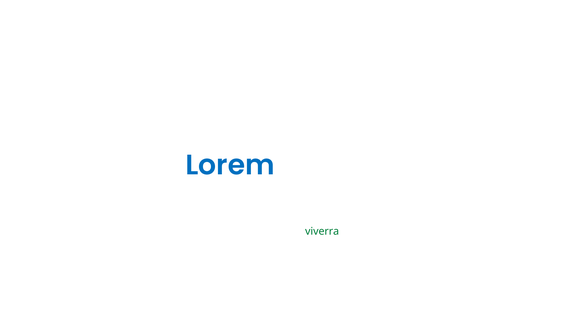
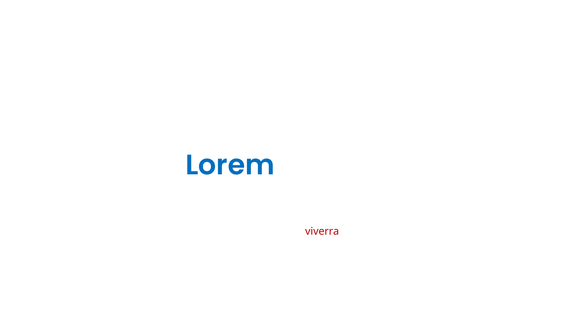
viverra colour: green -> red (322, 232)
